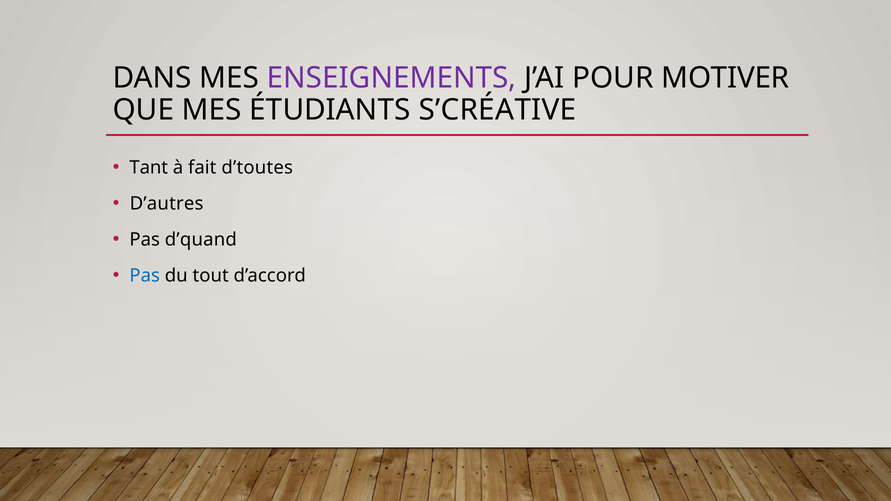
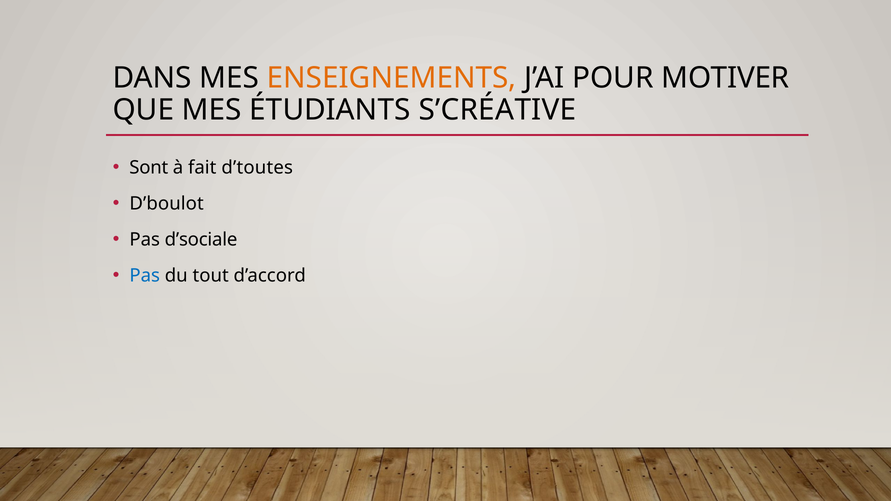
ENSEIGNEMENTS colour: purple -> orange (392, 78)
Tant: Tant -> Sont (149, 168)
D’autres: D’autres -> D’boulot (167, 204)
d’quand: d’quand -> d’sociale (201, 240)
